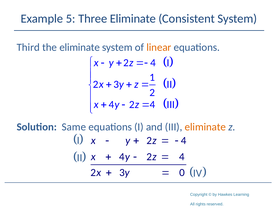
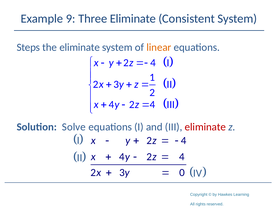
5: 5 -> 9 (71, 19)
Third: Third -> Steps (28, 48)
Same: Same -> Solve (74, 127)
eliminate colour: orange -> red (205, 127)
